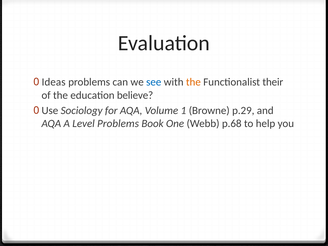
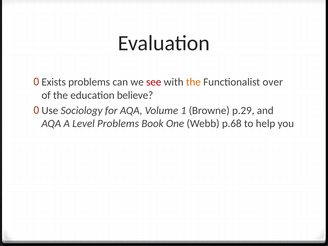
Ideas: Ideas -> Exists (54, 82)
see colour: blue -> red (154, 82)
their: their -> over (273, 82)
